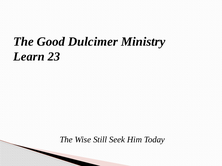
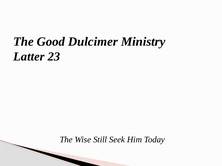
Learn: Learn -> Latter (29, 57)
